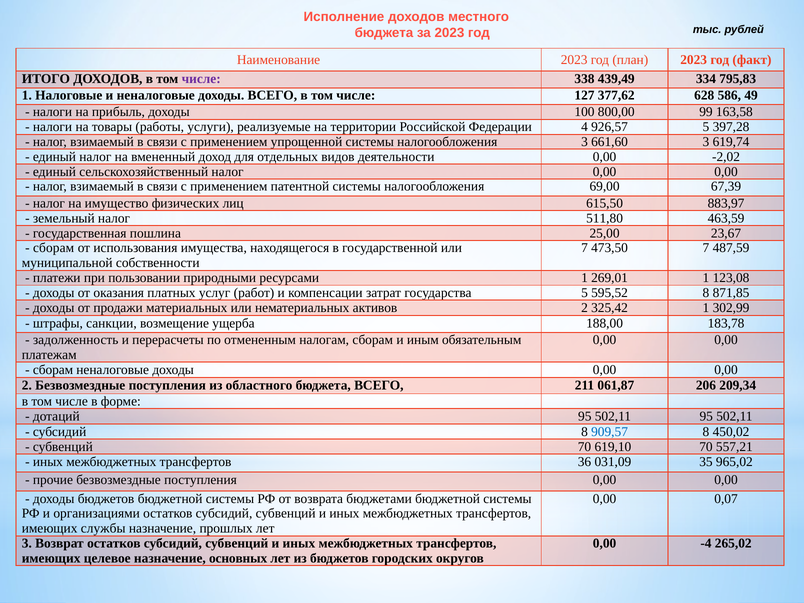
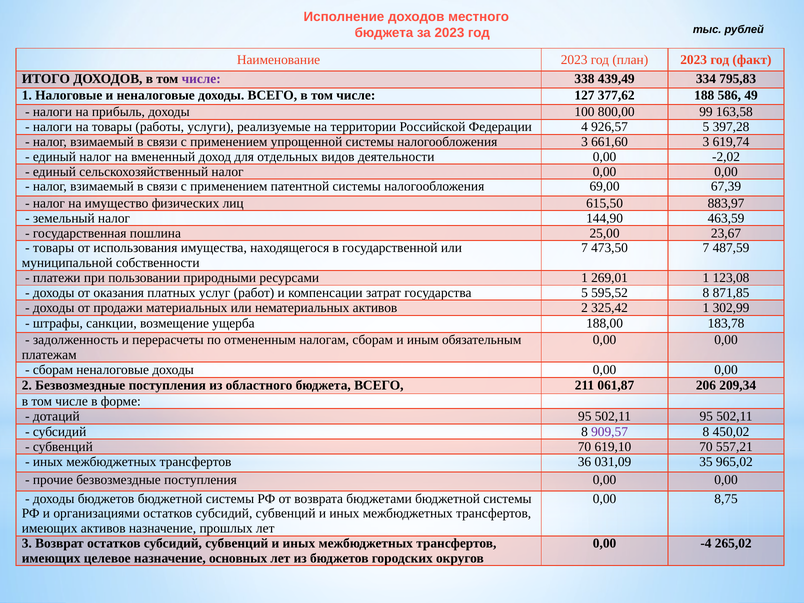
628: 628 -> 188 (704, 95)
511,80: 511,80 -> 144,90 (605, 218)
сборам: сборам -> товары (54, 248)
909,57 colour: blue -> purple (610, 432)
0,07: 0,07 -> 8,75 (726, 499)
имеющих службы: службы -> активов (103, 528)
